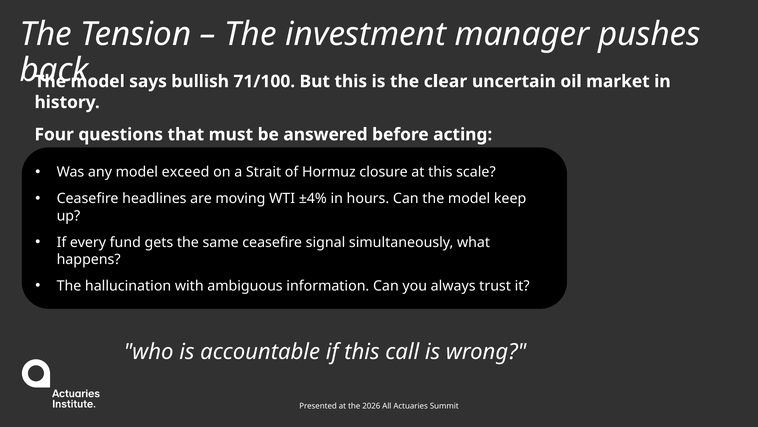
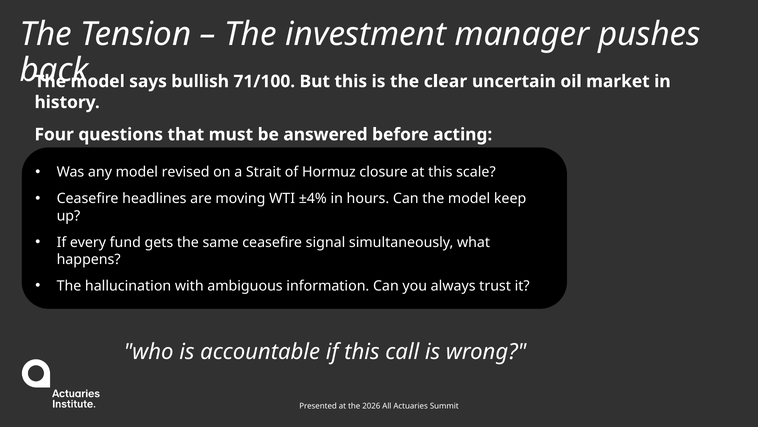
exceed: exceed -> revised (186, 172)
